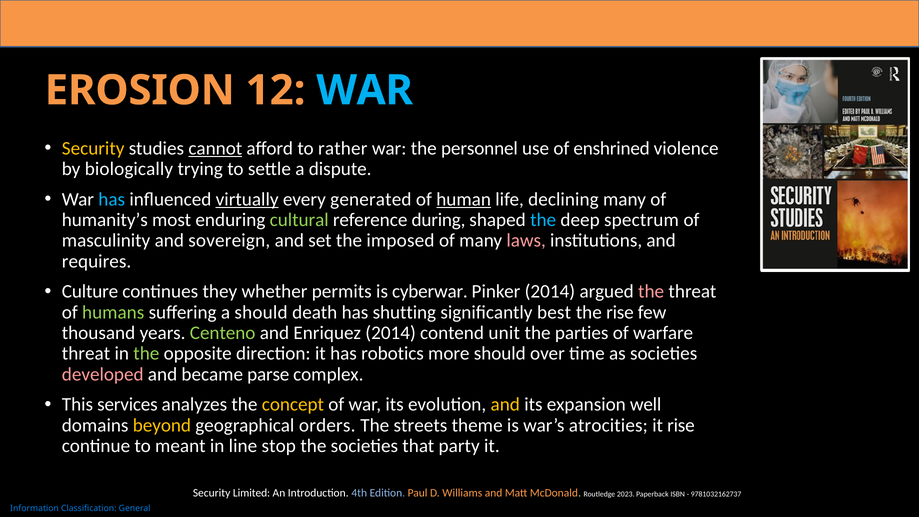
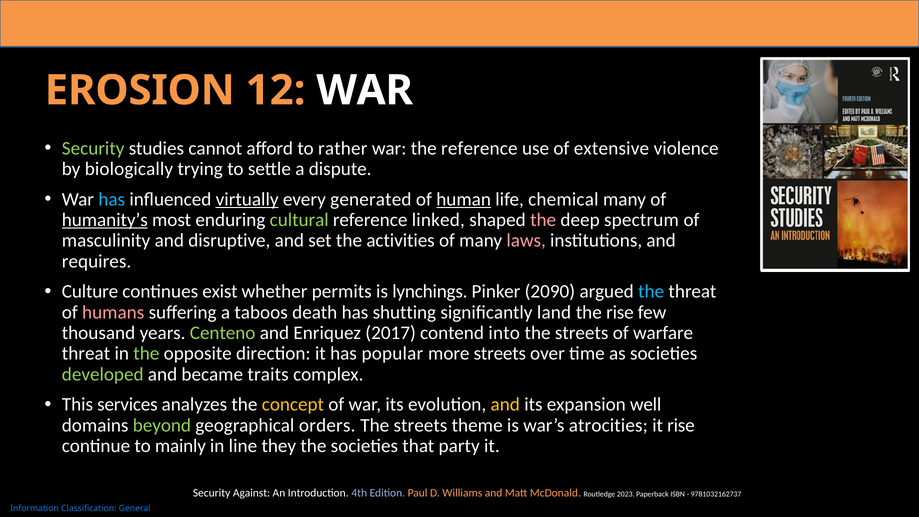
WAR colour: light blue -> white (365, 90)
Security colour: yellow -> light green (93, 148)
cannot underline: present -> none (215, 148)
the personnel: personnel -> reference (479, 148)
enshrined: enshrined -> extensive (611, 148)
declining: declining -> chemical (563, 199)
humanity’s underline: none -> present (105, 220)
during: during -> linked (438, 220)
the colour: light blue -> pink (543, 220)
sovereign: sovereign -> disruptive (229, 241)
imposed: imposed -> activities (401, 241)
they: they -> exist (220, 291)
cyberwar: cyberwar -> lynchings (430, 291)
Pinker 2014: 2014 -> 2090 (550, 291)
the colour: pink -> light blue (651, 291)
humans colour: light green -> pink (113, 312)
a should: should -> taboos (261, 312)
best: best -> land (554, 312)
Enriquez 2014: 2014 -> 2017 (391, 333)
unit: unit -> into (504, 333)
parties: parties -> streets (582, 333)
robotics: robotics -> popular (392, 354)
more should: should -> streets (500, 354)
developed colour: pink -> light green (103, 374)
parse: parse -> traits (268, 374)
beyond colour: yellow -> light green (162, 425)
meant: meant -> mainly (180, 446)
stop: stop -> they (279, 446)
Limited: Limited -> Against (252, 493)
